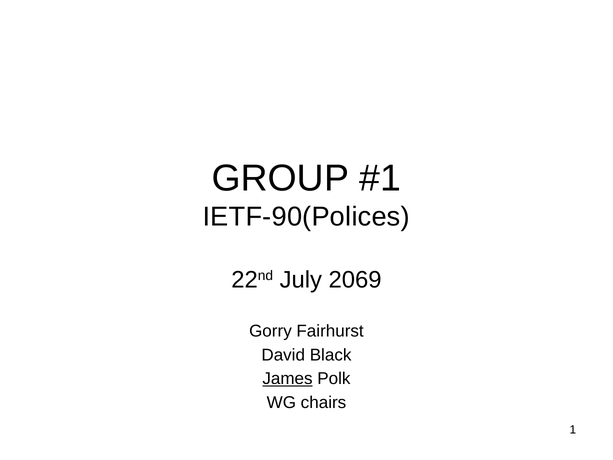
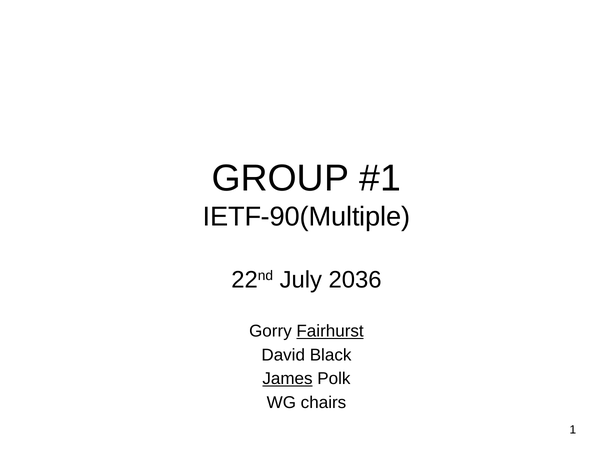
IETF-90(Polices: IETF-90(Polices -> IETF-90(Multiple (306, 216)
2069: 2069 -> 2036 (355, 280)
Fairhurst underline: none -> present (330, 331)
